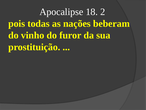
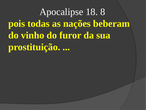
2: 2 -> 8 (103, 12)
